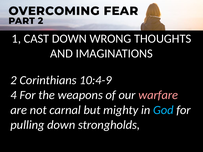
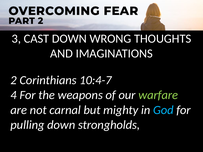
1: 1 -> 3 (16, 39)
10:4-9: 10:4-9 -> 10:4-7 (96, 80)
warfare colour: pink -> light green (158, 95)
